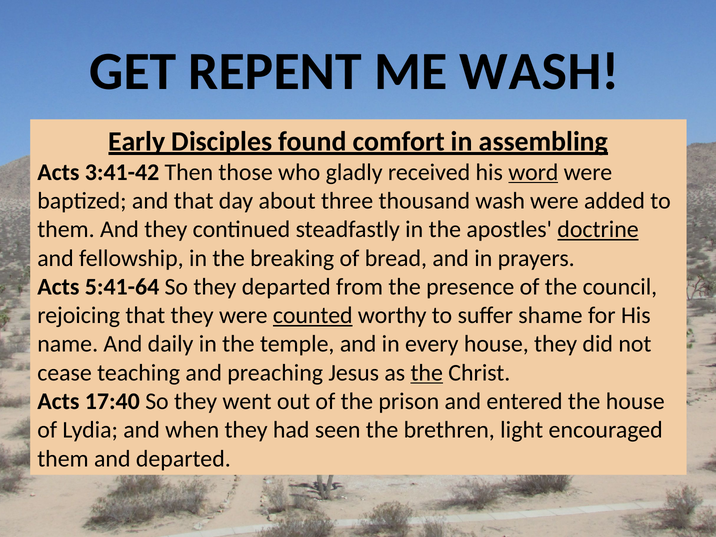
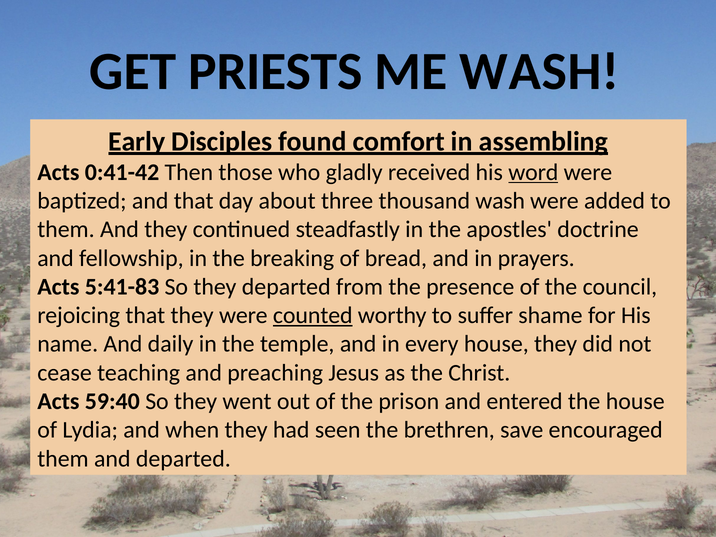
REPENT: REPENT -> PRIESTS (275, 72)
3:41-42: 3:41-42 -> 0:41-42 (122, 172)
doctrine underline: present -> none (598, 230)
5:41-64: 5:41-64 -> 5:41-83 (122, 287)
the underline: present -> none (427, 373)
17:40: 17:40 -> 59:40 (112, 401)
light: light -> save (522, 430)
